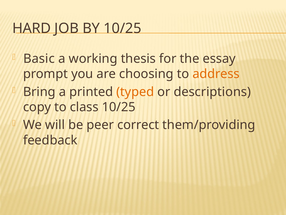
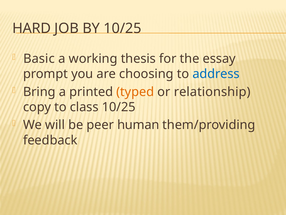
address colour: orange -> blue (216, 74)
descriptions: descriptions -> relationship (212, 92)
correct: correct -> human (138, 125)
